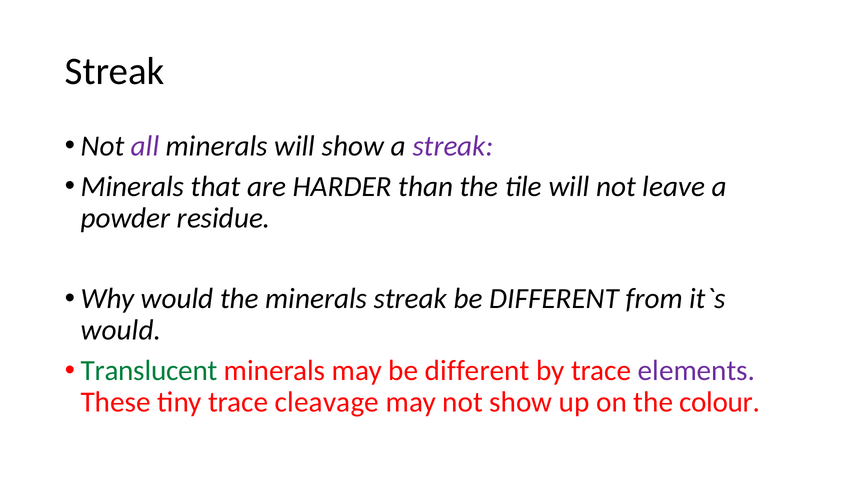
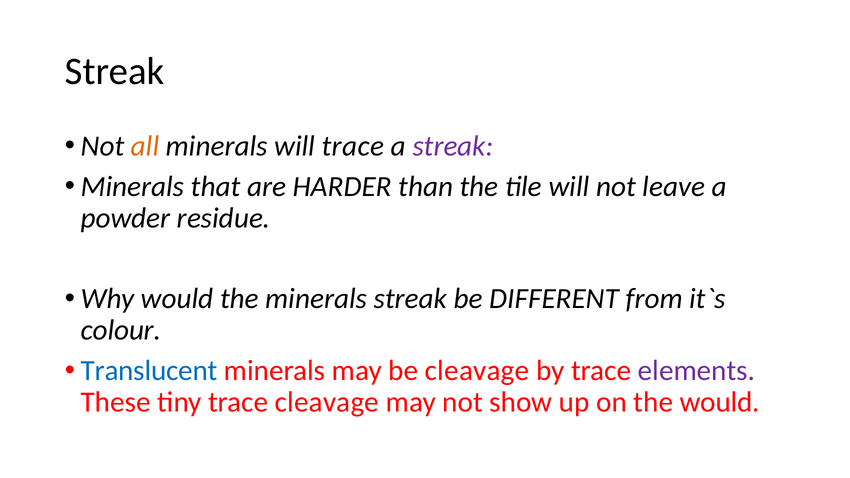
all colour: purple -> orange (145, 146)
will show: show -> trace (353, 146)
would: would -> colour (121, 330)
Translucent colour: green -> blue (149, 371)
may be different: different -> cleavage (477, 371)
the colour: colour -> would (720, 402)
